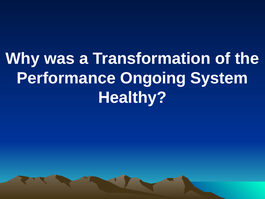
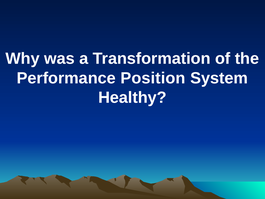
Ongoing: Ongoing -> Position (153, 78)
